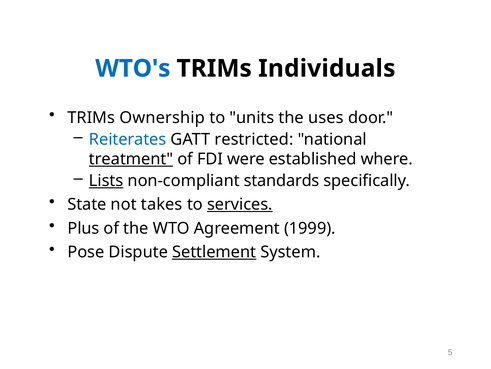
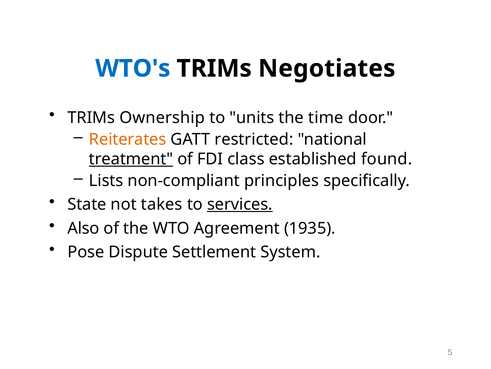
Individuals: Individuals -> Negotiates (327, 68)
uses: uses -> time (326, 117)
Reiterates colour: blue -> orange (128, 139)
were: were -> class (246, 159)
where: where -> found (387, 159)
Lists underline: present -> none (106, 180)
standards: standards -> principles (282, 180)
Plus: Plus -> Also (83, 228)
1999: 1999 -> 1935 (310, 228)
Settlement underline: present -> none (214, 252)
